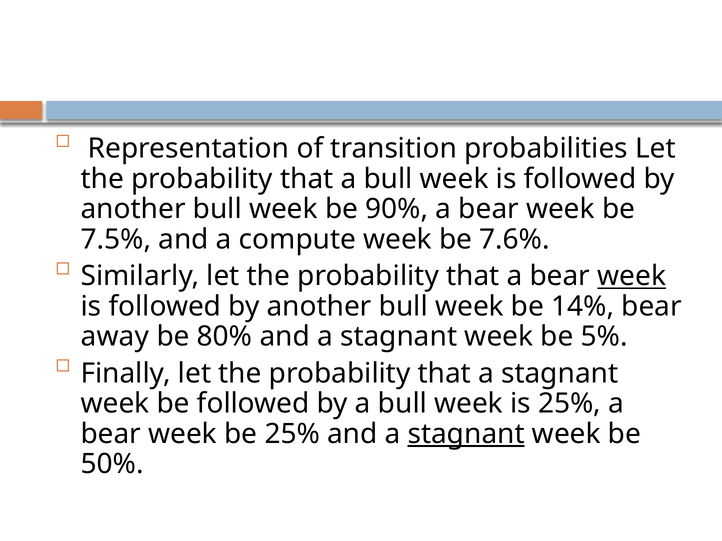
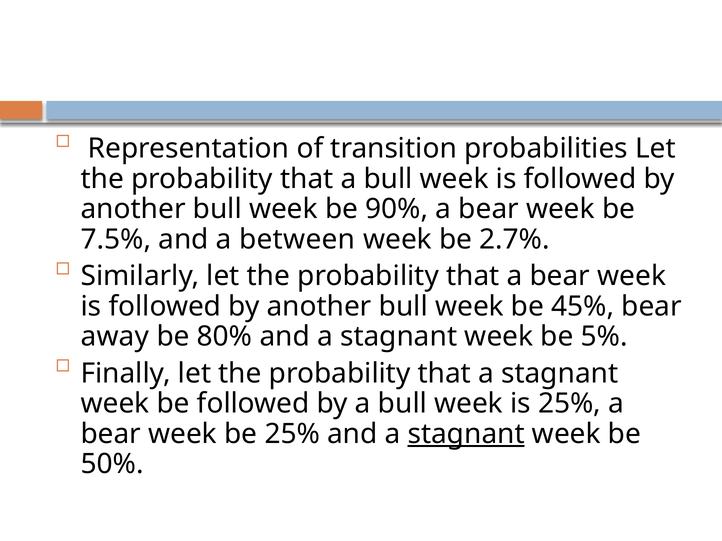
compute: compute -> between (297, 240)
7.6%: 7.6% -> 2.7% (515, 240)
week underline: present -> none (632, 276)
14%: 14% -> 45% (583, 307)
